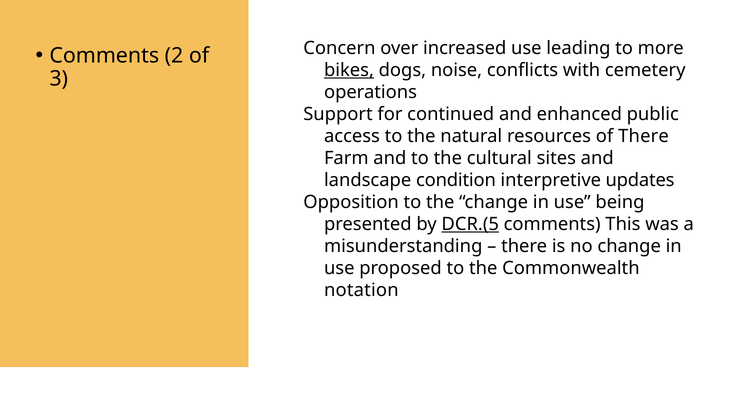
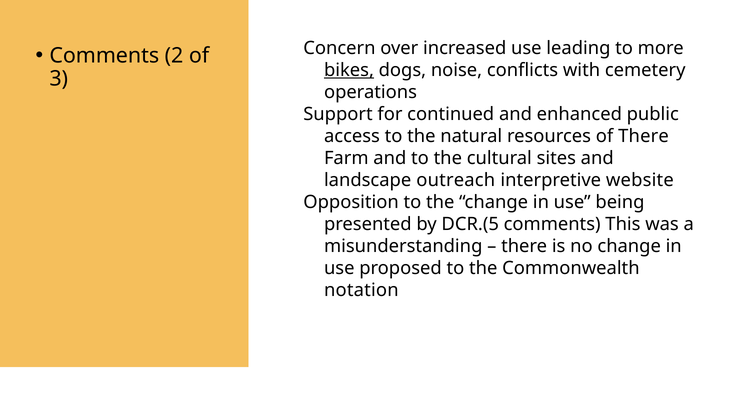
condition: condition -> outreach (456, 180)
updates: updates -> website (640, 180)
DCR.(5 underline: present -> none (470, 224)
